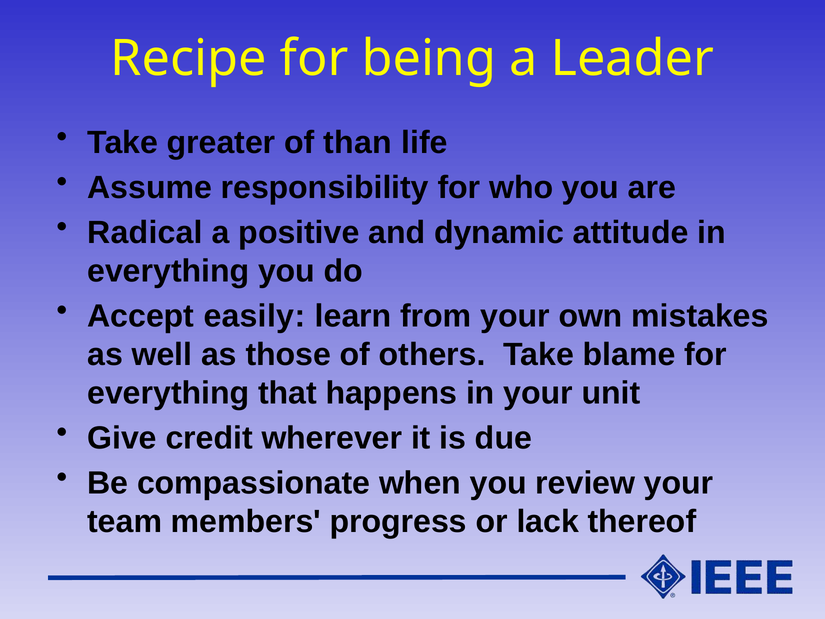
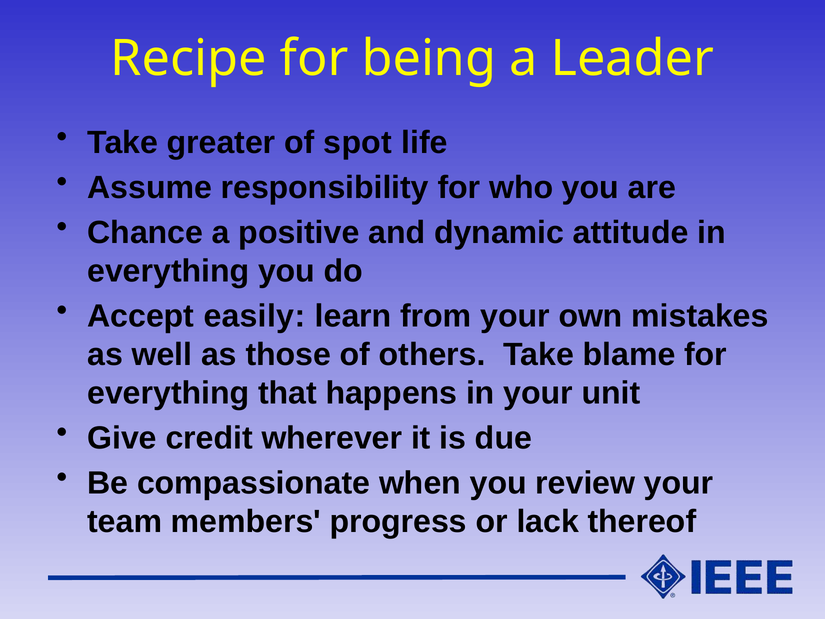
than: than -> spot (358, 142)
Radical: Radical -> Chance (145, 232)
